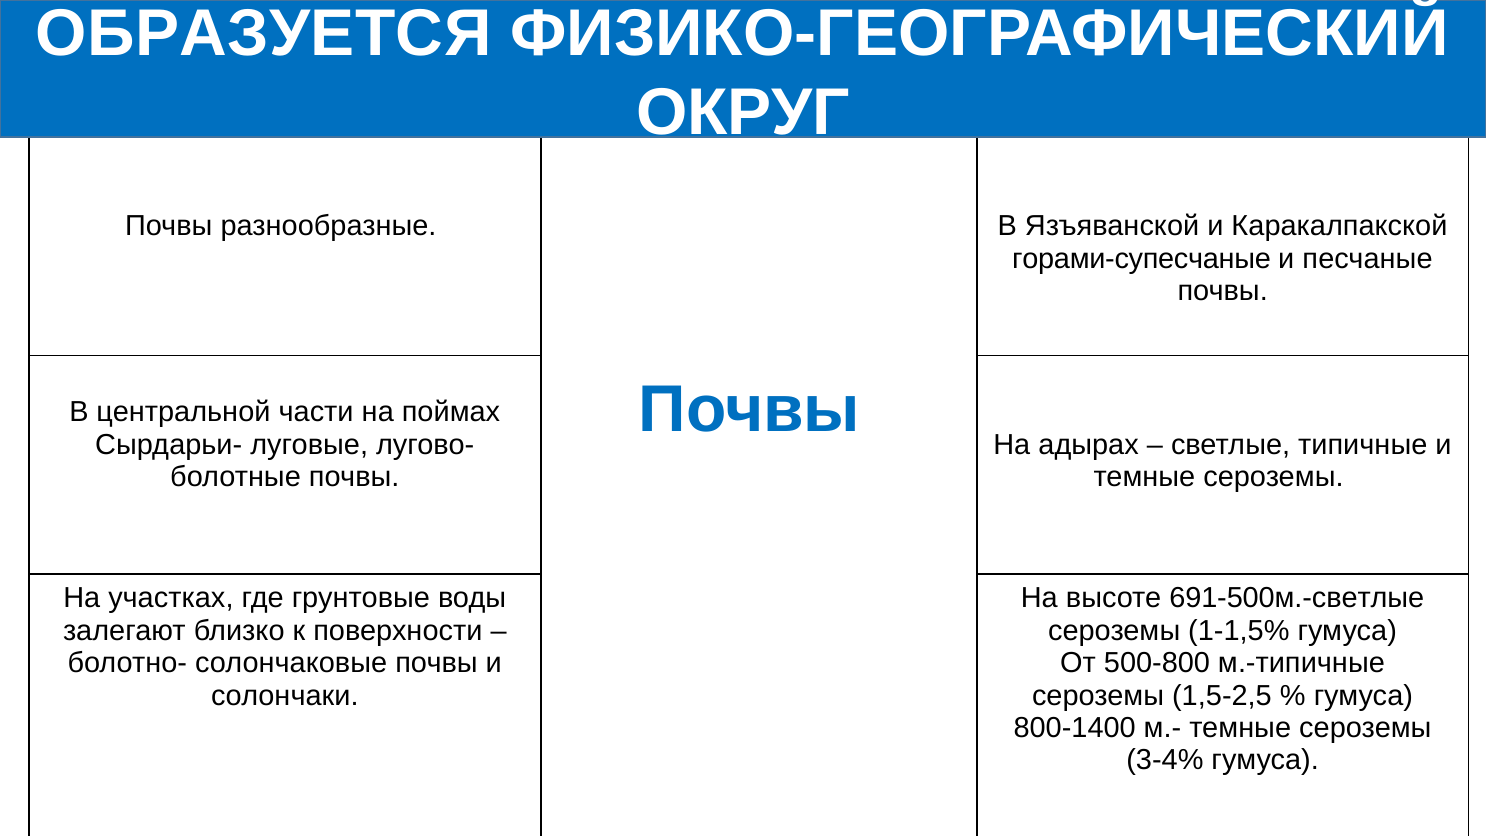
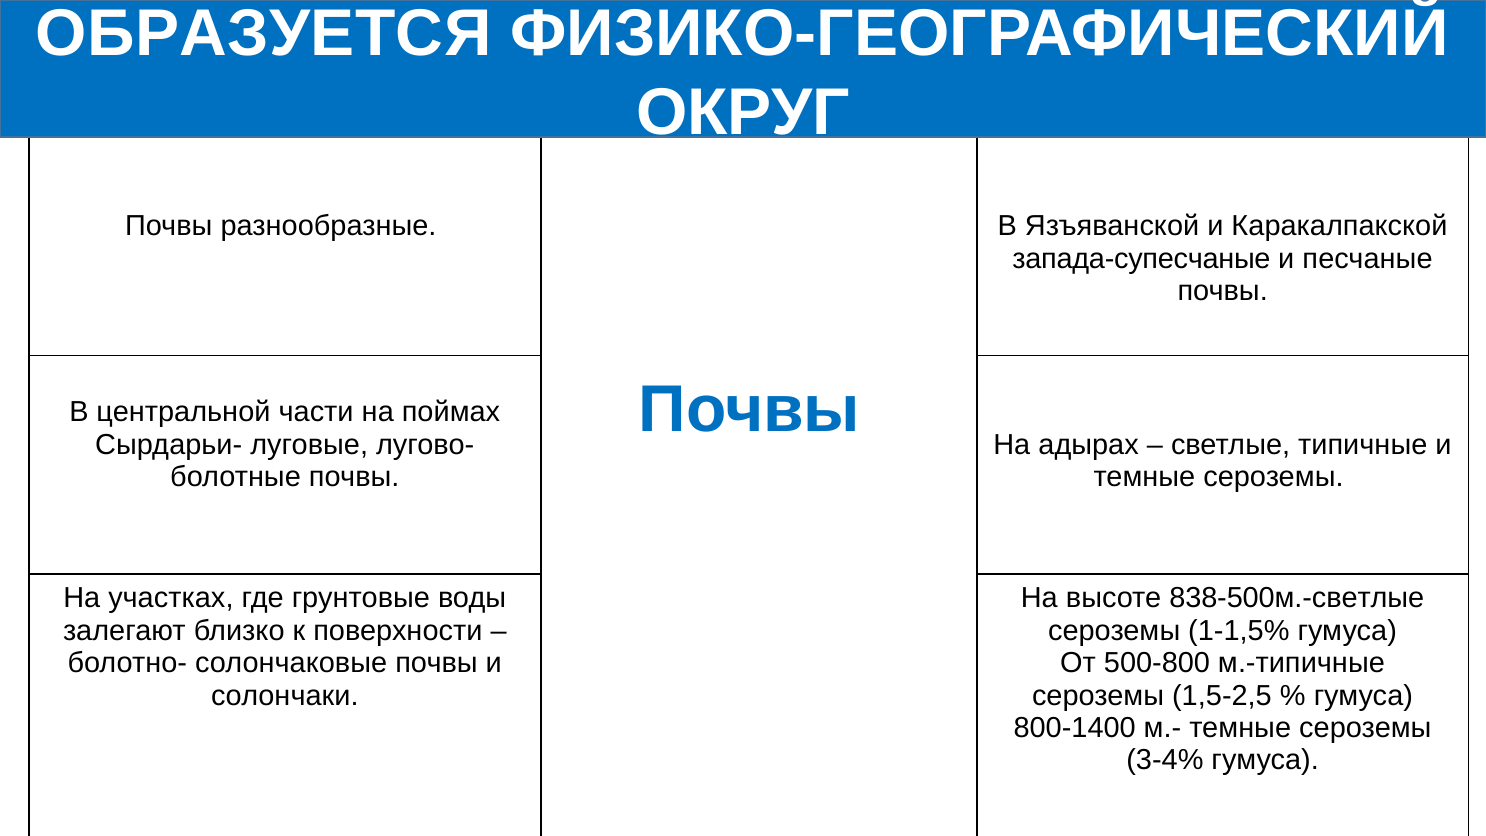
горами-супесчаные: горами-супесчаные -> запада-супесчаные (1142, 259)
691-500м.-светлые: 691-500м.-светлые -> 838-500м.-светлые (1297, 598)
